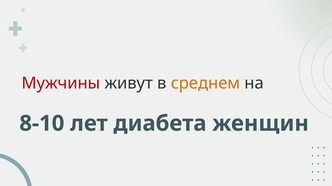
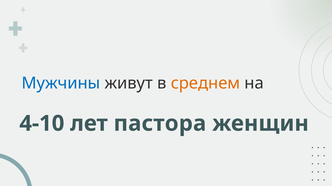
Мужчины colour: red -> blue (61, 84)
8-10: 8-10 -> 4-10 (42, 124)
диабета: диабета -> пастора (160, 124)
